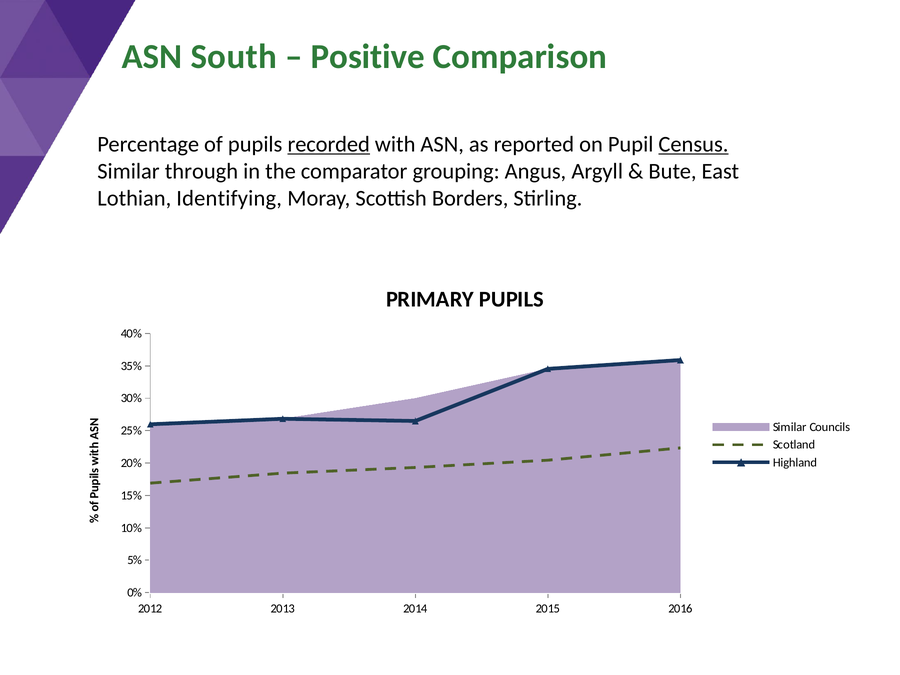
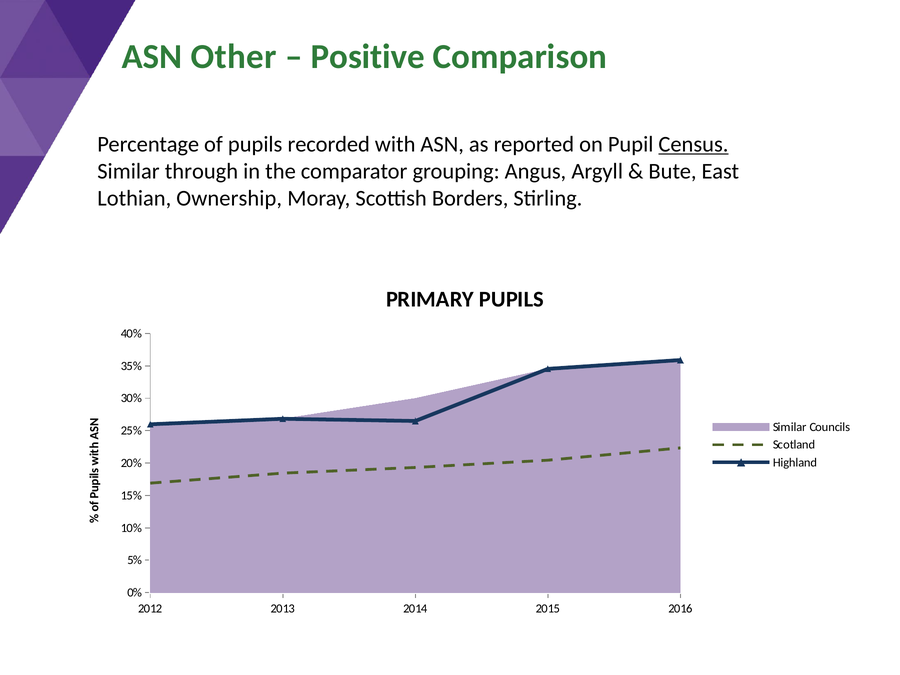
South: South -> Other (234, 57)
recorded underline: present -> none (329, 144)
Identifying: Identifying -> Ownership (229, 198)
